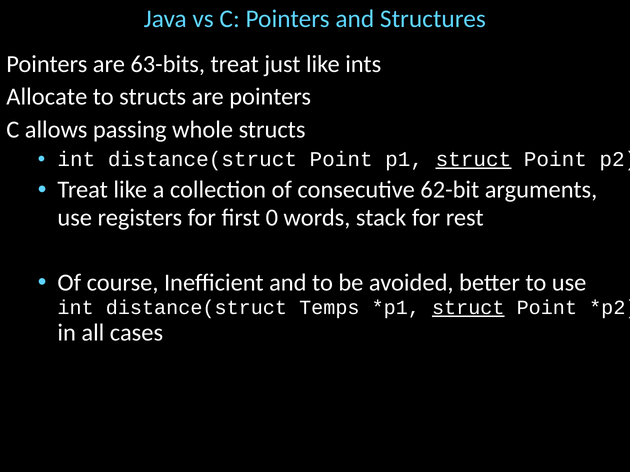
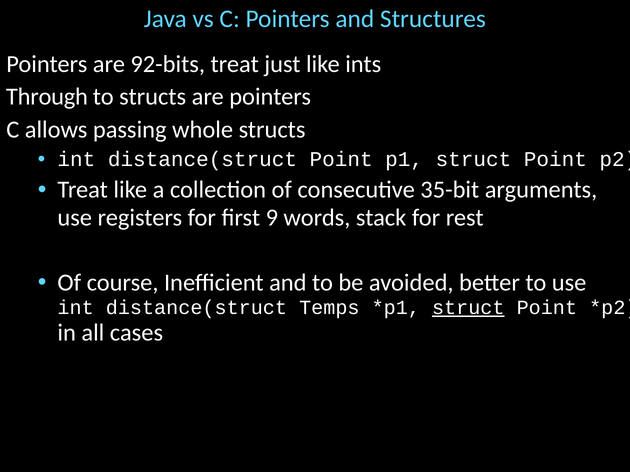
63-bits: 63-bits -> 92-bits (168, 64)
Allocate: Allocate -> Through (47, 97)
struct underline: present -> none (473, 159)
62-bit: 62-bit -> 35-bit (450, 190)
0: 0 -> 9 (272, 218)
